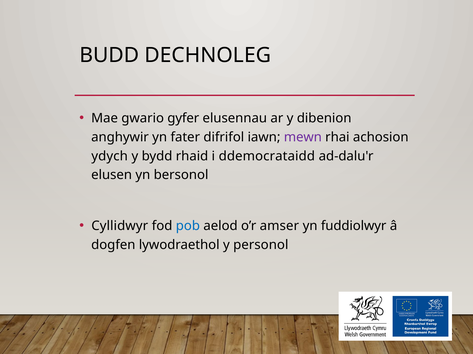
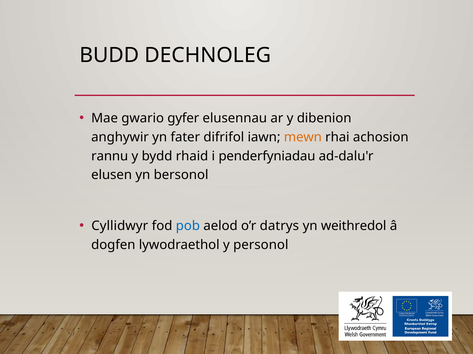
mewn colour: purple -> orange (303, 138)
ydych: ydych -> rannu (110, 156)
ddemocrataidd: ddemocrataidd -> penderfyniadau (267, 156)
amser: amser -> datrys (279, 226)
fuddiolwyr: fuddiolwyr -> weithredol (354, 226)
